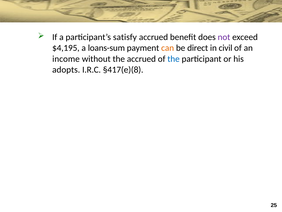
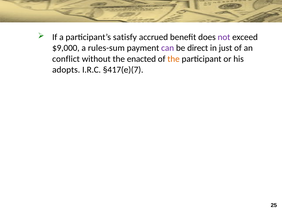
$4,195: $4,195 -> $9,000 (66, 48)
loans-sum: loans-sum -> rules-sum (106, 48)
can colour: orange -> purple (168, 48)
civil: civil -> just (226, 48)
income: income -> conflict (66, 59)
the accrued: accrued -> enacted (141, 59)
the colour: blue -> orange (174, 59)
§417(e)(8: §417(e)(8 -> §417(e)(7 (123, 69)
